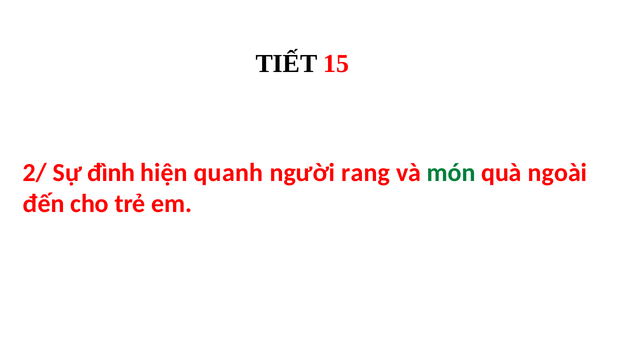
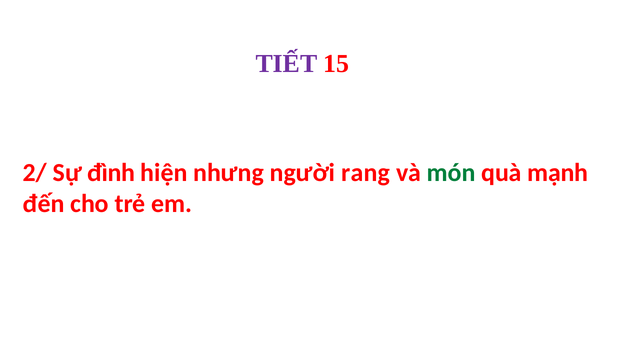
TIẾT colour: black -> purple (286, 64)
quanh: quanh -> nhưng (229, 172)
ngoài: ngoài -> mạnh (558, 172)
